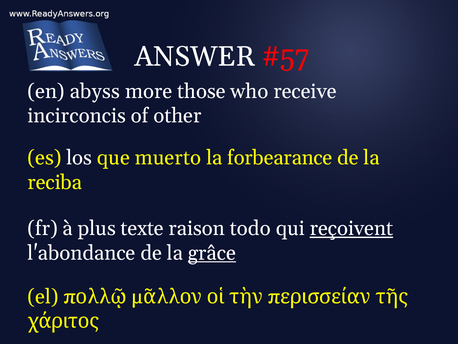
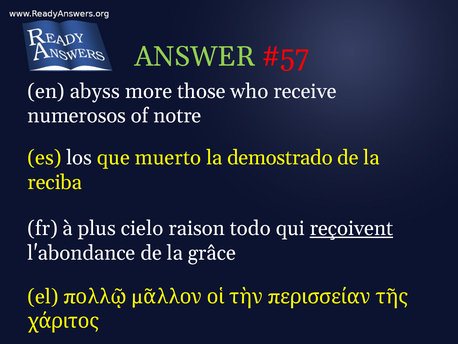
ANSWER colour: white -> light green (195, 57)
incirconcis: incirconcis -> numerosos (77, 116)
other: other -> notre (177, 116)
forbearance: forbearance -> demostrado (280, 158)
texte: texte -> cielo (142, 228)
grâce underline: present -> none (212, 253)
